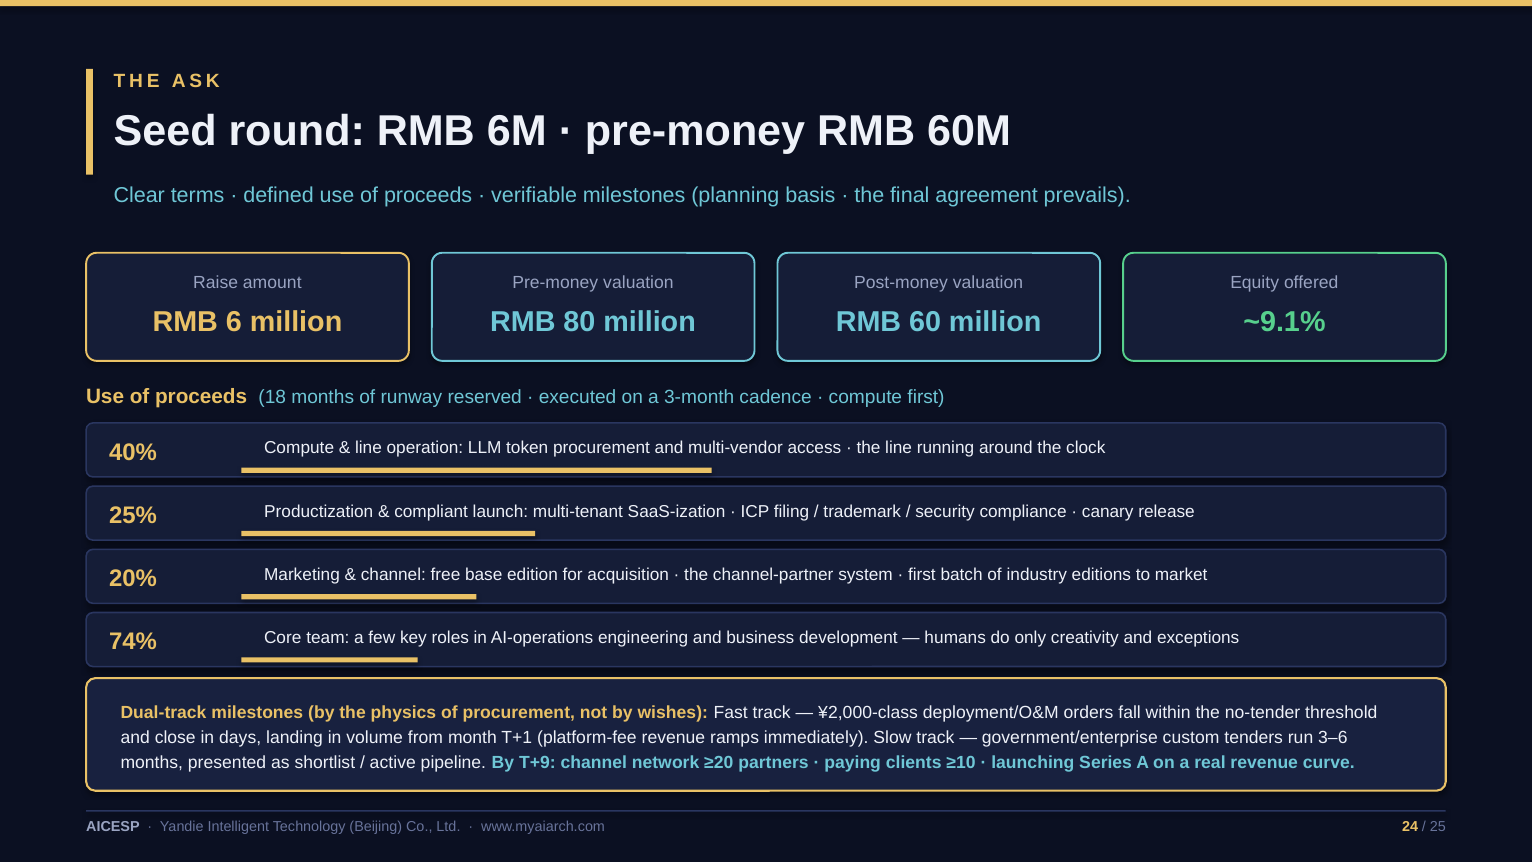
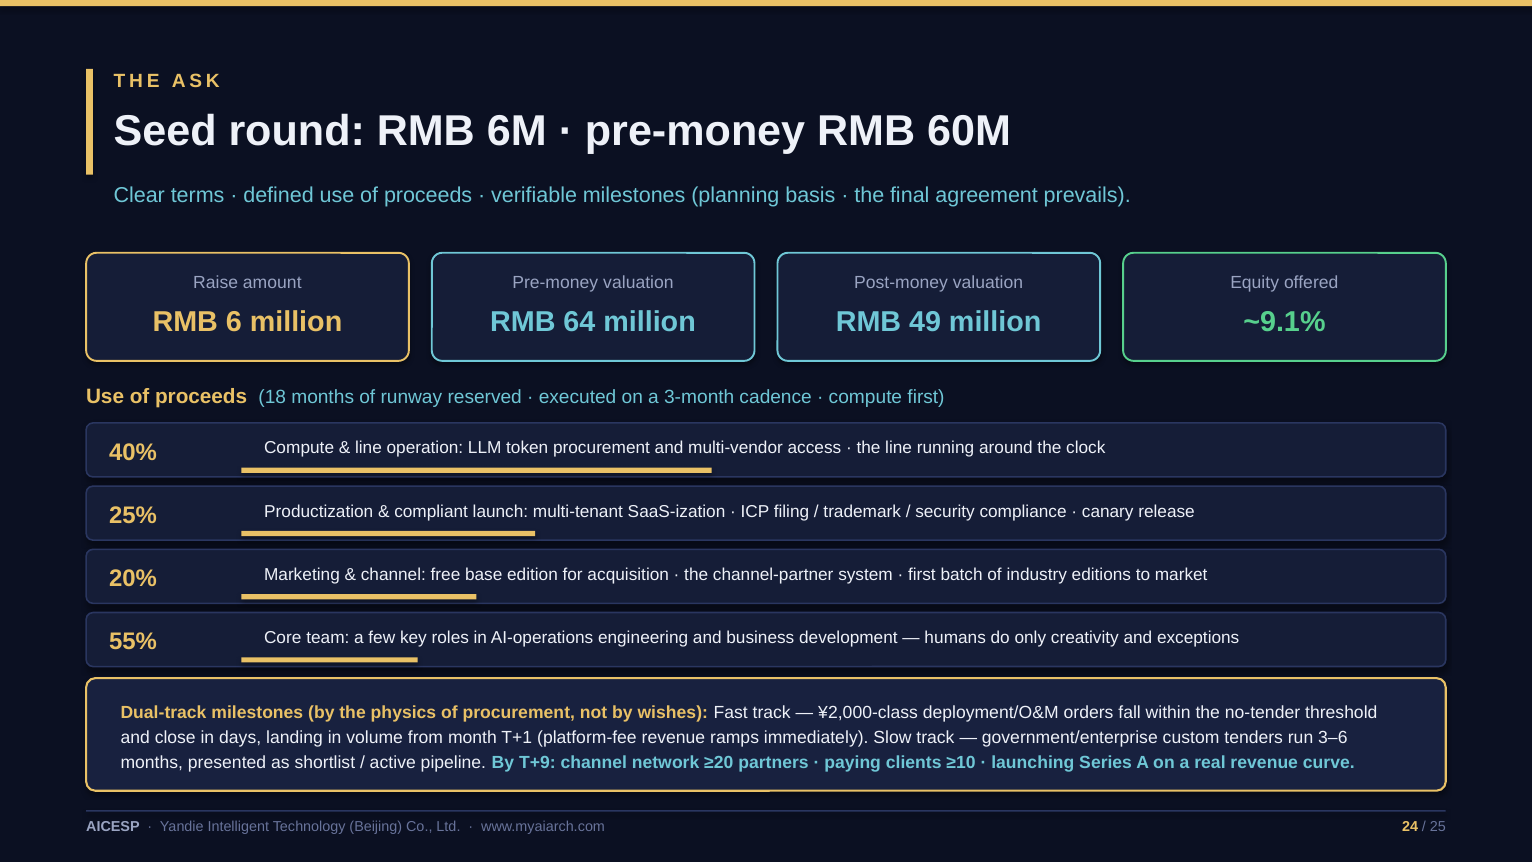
80: 80 -> 64 (579, 322)
60: 60 -> 49 (925, 322)
74%: 74% -> 55% (133, 642)
